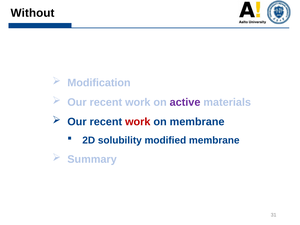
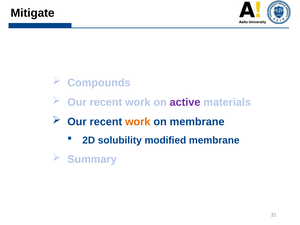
Without: Without -> Mitigate (33, 13)
Modification: Modification -> Compounds (99, 83)
work colour: red -> orange (138, 122)
